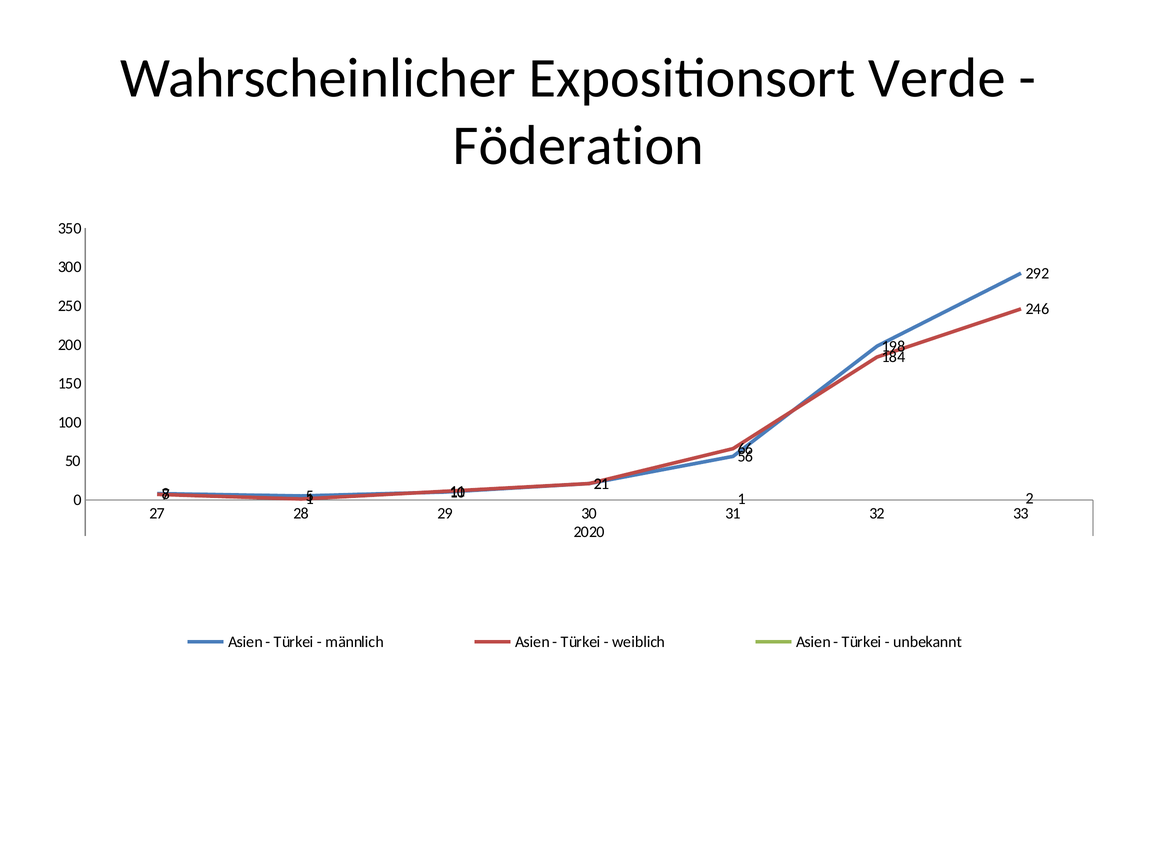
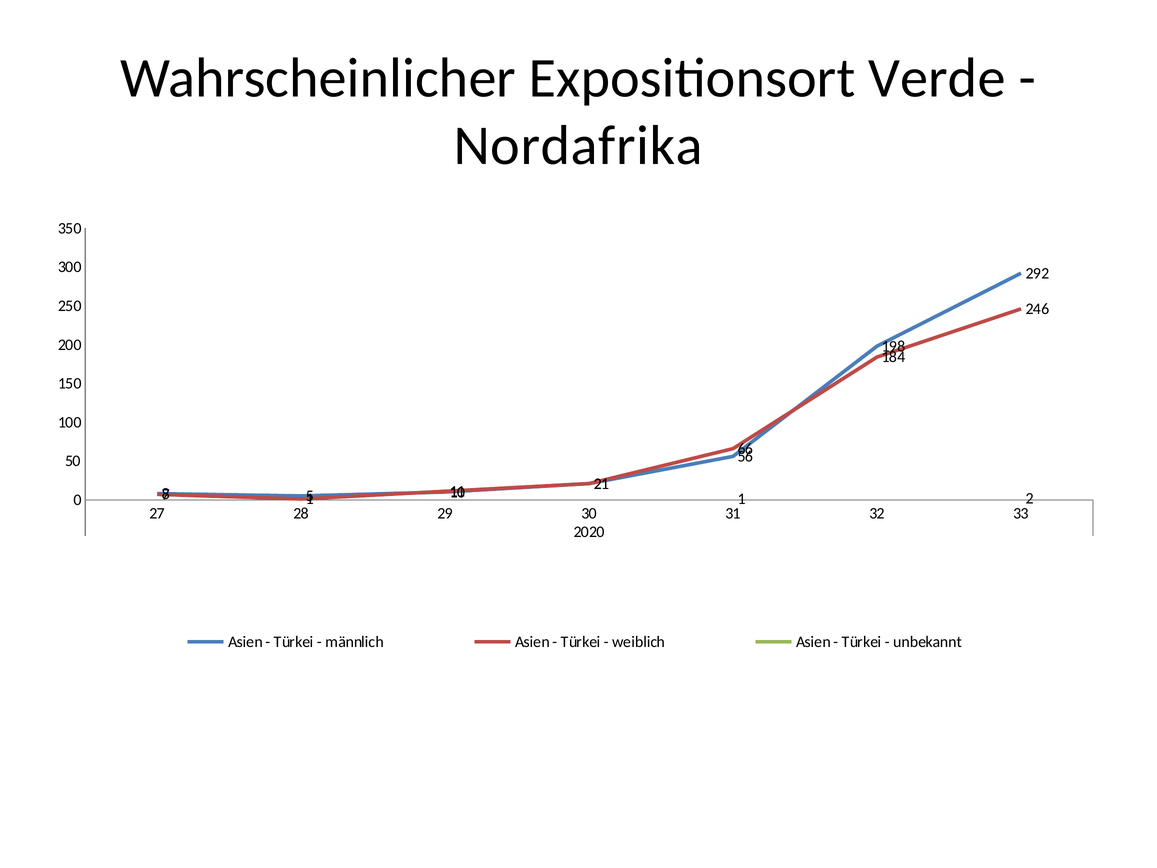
Föderation: Föderation -> Nordafrika (578, 146)
